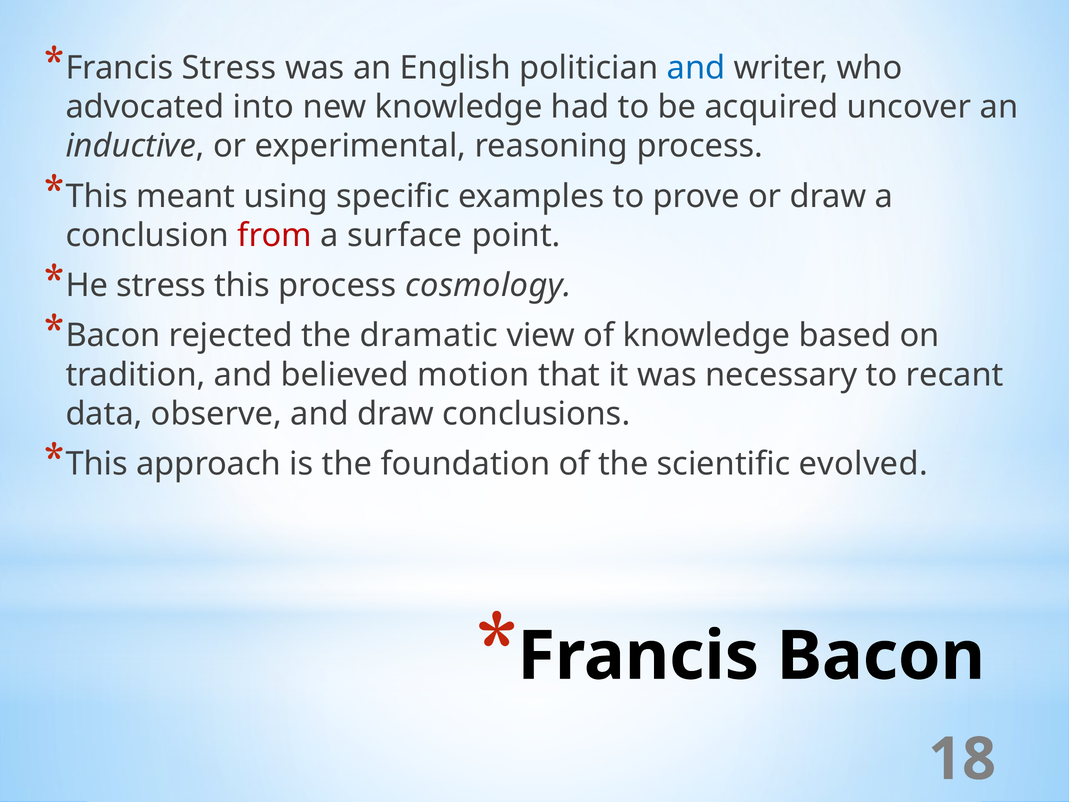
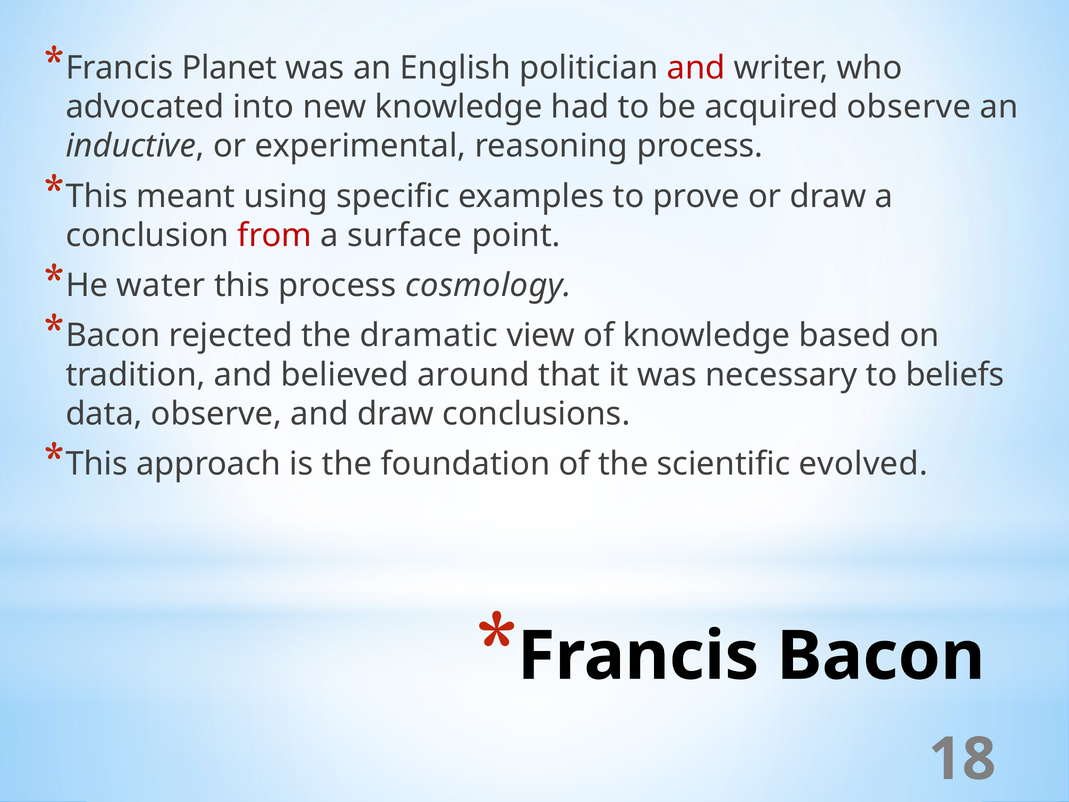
Francis Stress: Stress -> Planet (229, 68)
and colour: blue -> red (696, 68)
acquired uncover: uncover -> observe (909, 107)
He stress: stress -> water (161, 285)
motion: motion -> around (473, 375)
recant: recant -> beliefs (955, 375)
